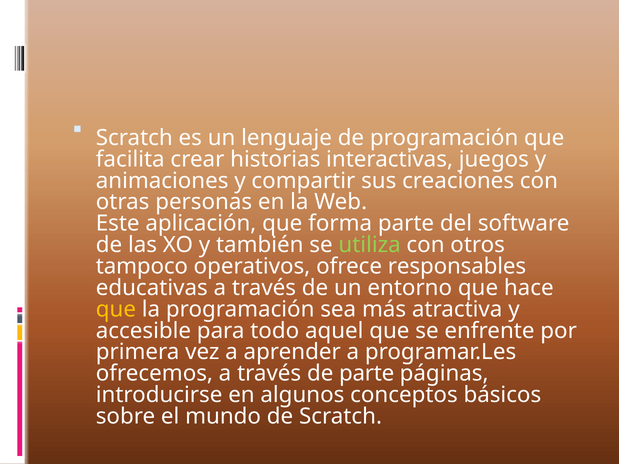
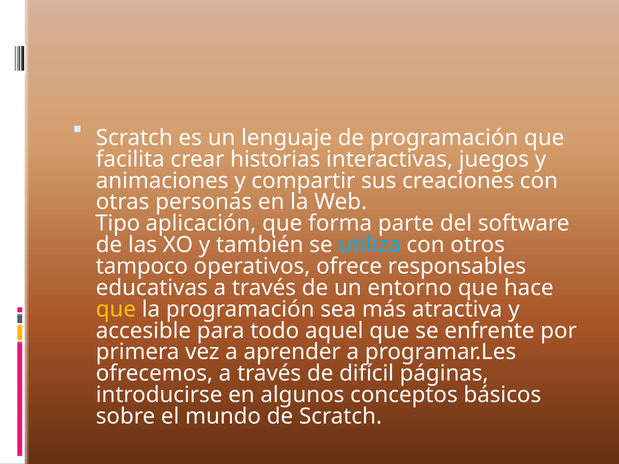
Este: Este -> Tipo (118, 224)
utiliza colour: light green -> light blue (370, 245)
de parte: parte -> difícil (367, 374)
